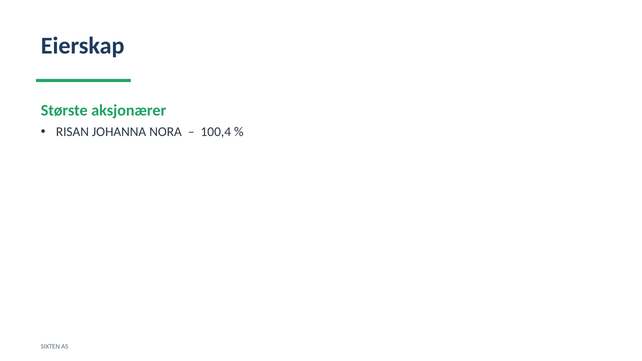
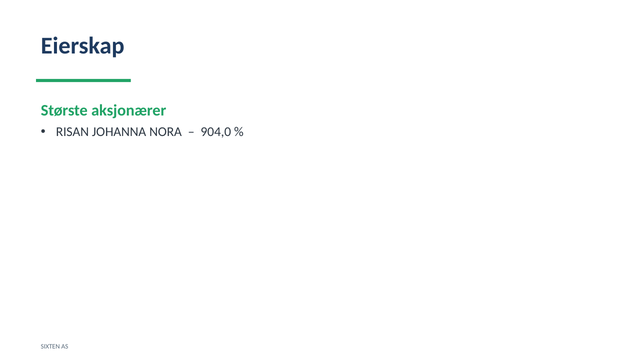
100,4: 100,4 -> 904,0 (216, 132)
